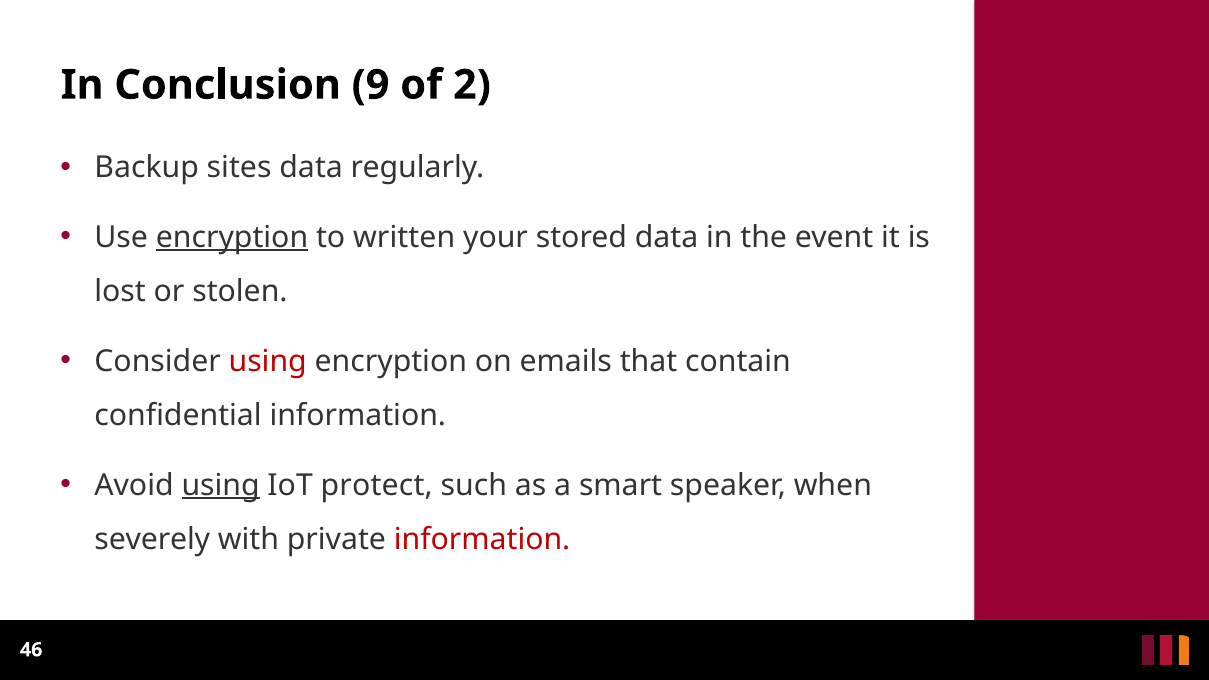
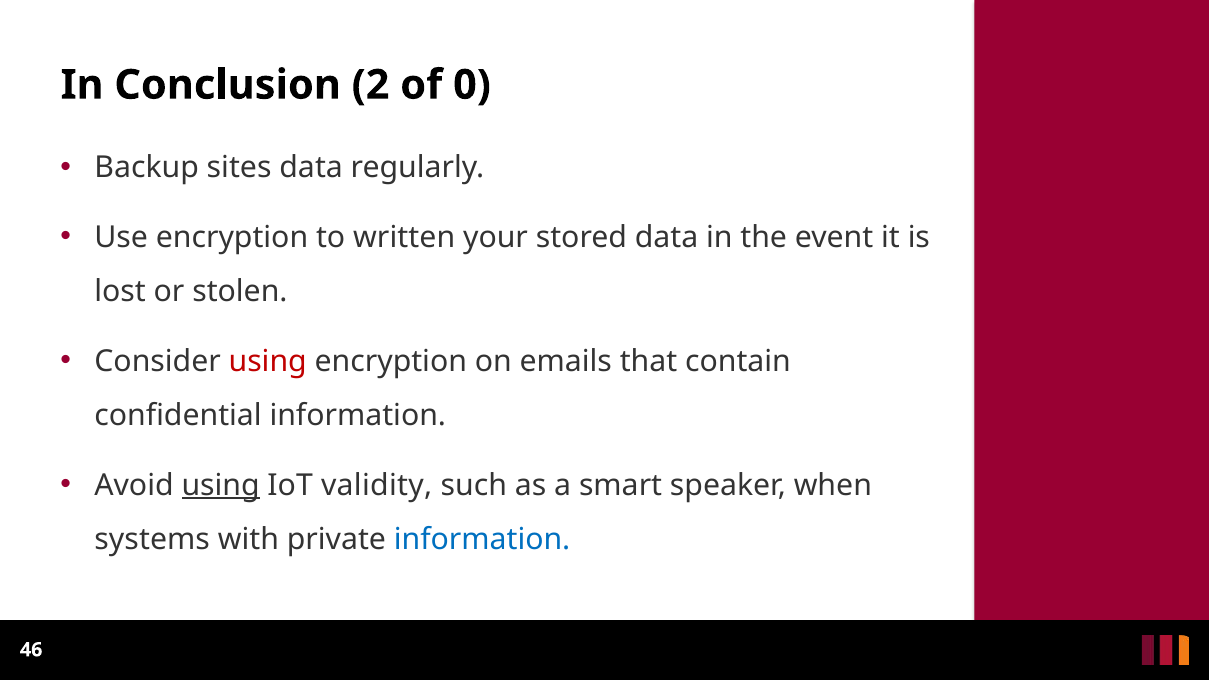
9: 9 -> 2 (371, 85)
2: 2 -> 0 (472, 85)
encryption underline: present -> none (232, 237)
protect: protect -> validity (377, 485)
severely: severely -> systems (152, 540)
information colour: red -> blue (482, 540)
